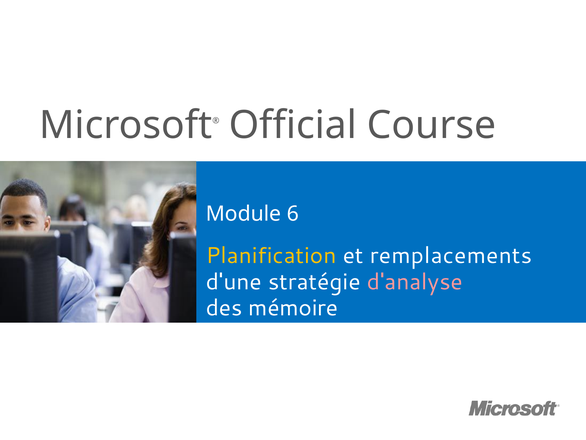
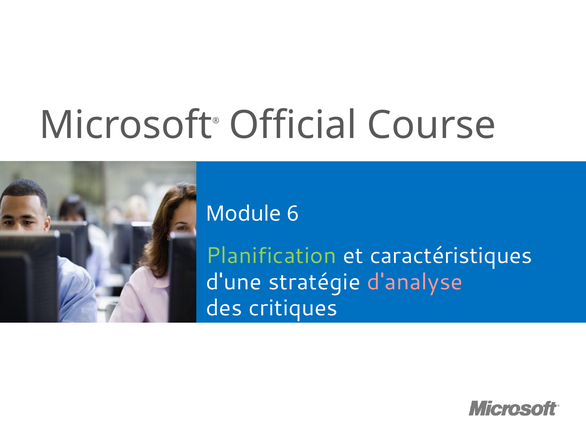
Planification colour: yellow -> light green (271, 255)
remplacements: remplacements -> caractéristiques (451, 255)
mémoire: mémoire -> critiques (293, 307)
